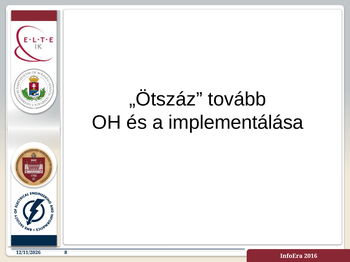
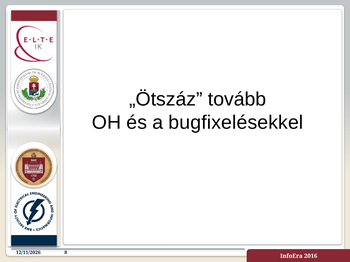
implementálása: implementálása -> bugfixelésekkel (236, 123)
